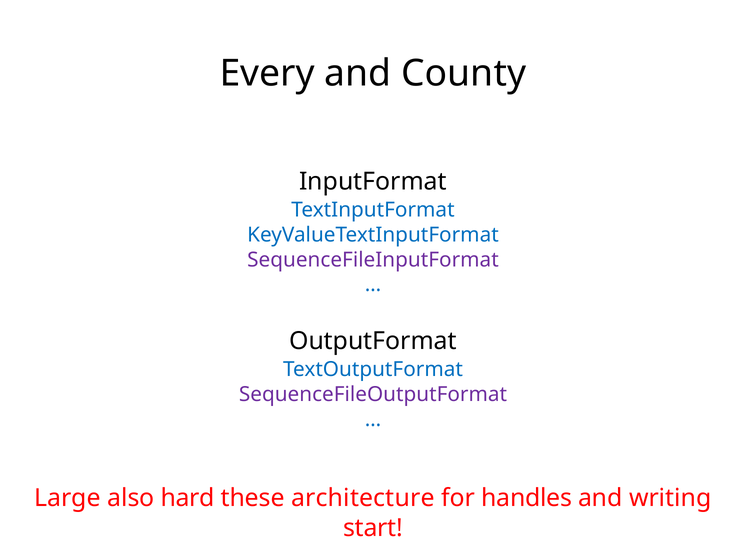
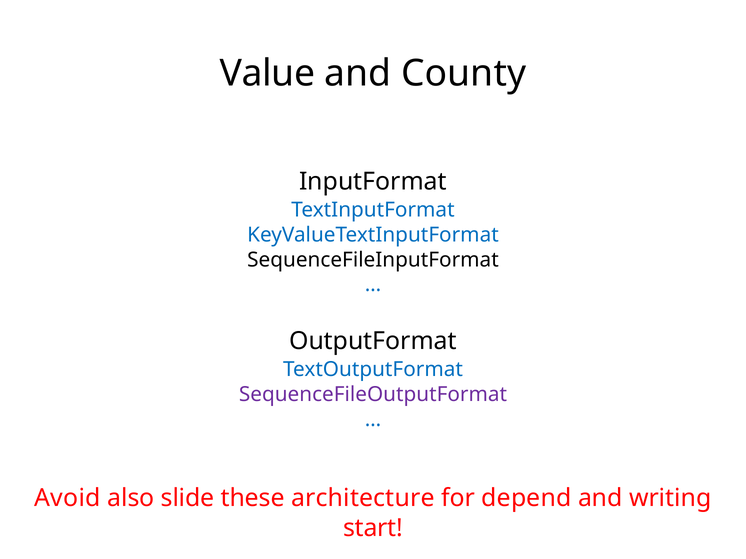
Every: Every -> Value (267, 73)
SequenceFileInputFormat colour: purple -> black (373, 260)
Large: Large -> Avoid (67, 499)
hard: hard -> slide (188, 499)
handles: handles -> depend (526, 499)
